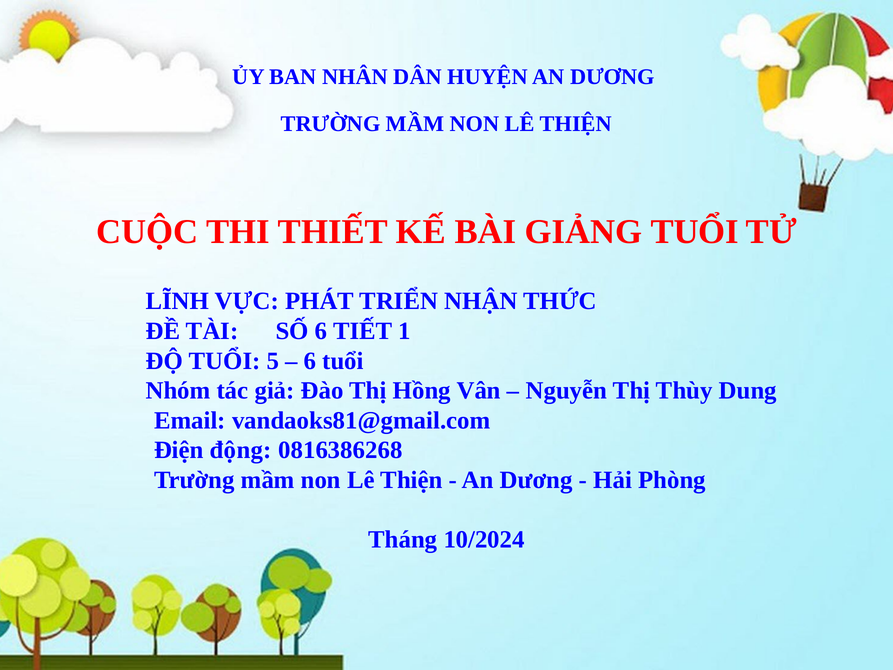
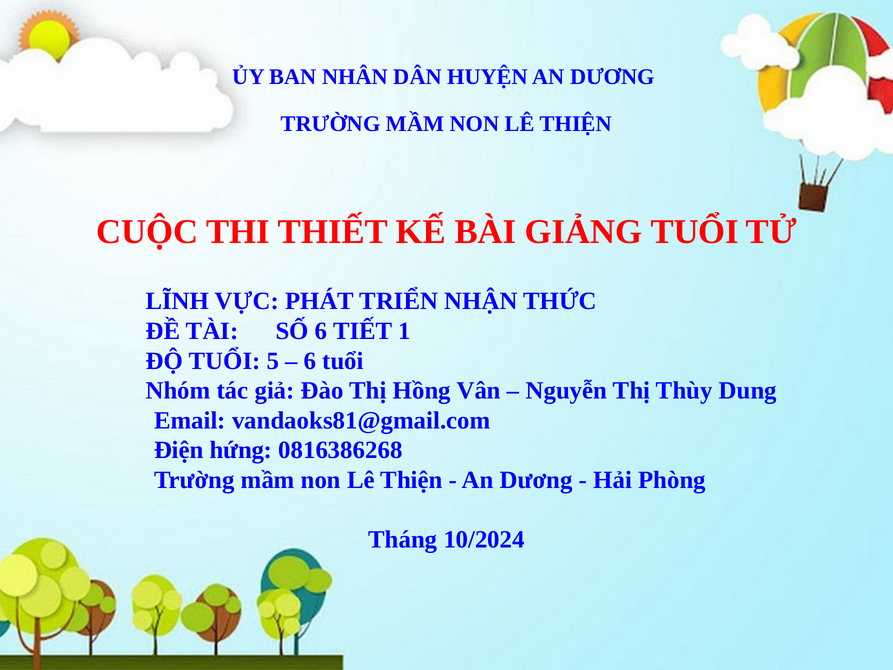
động: động -> hứng (241, 450)
